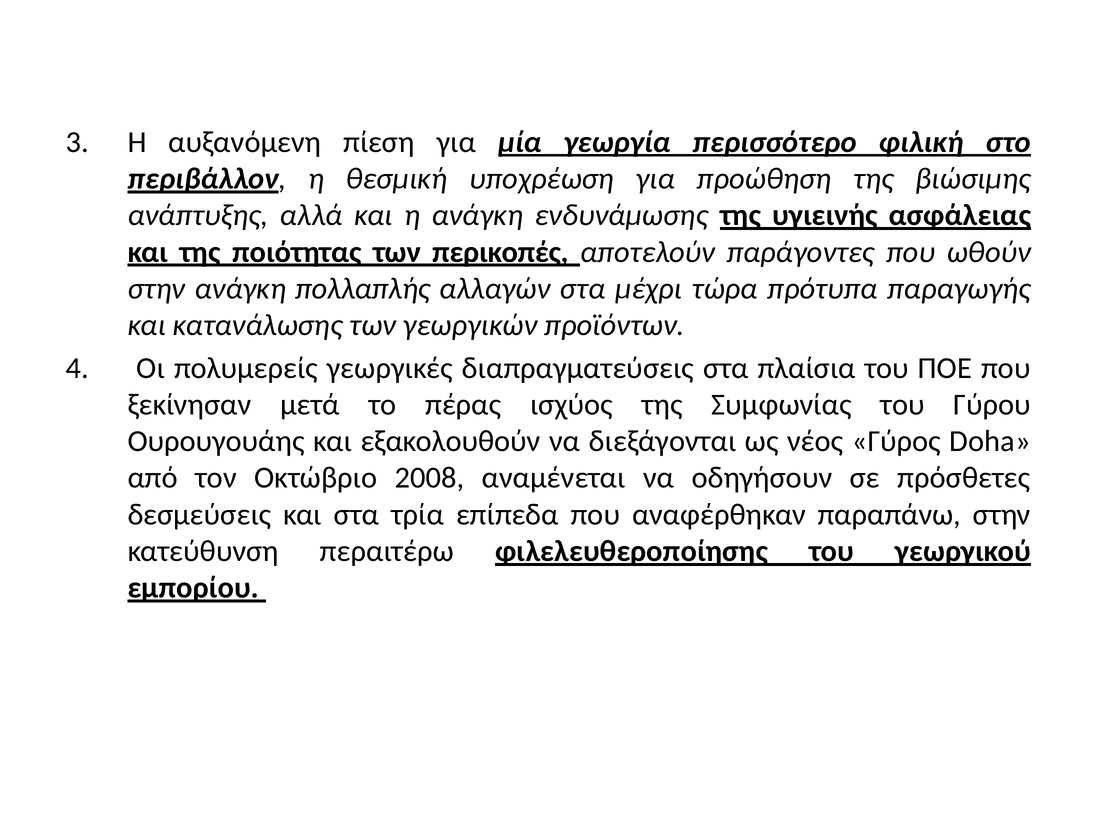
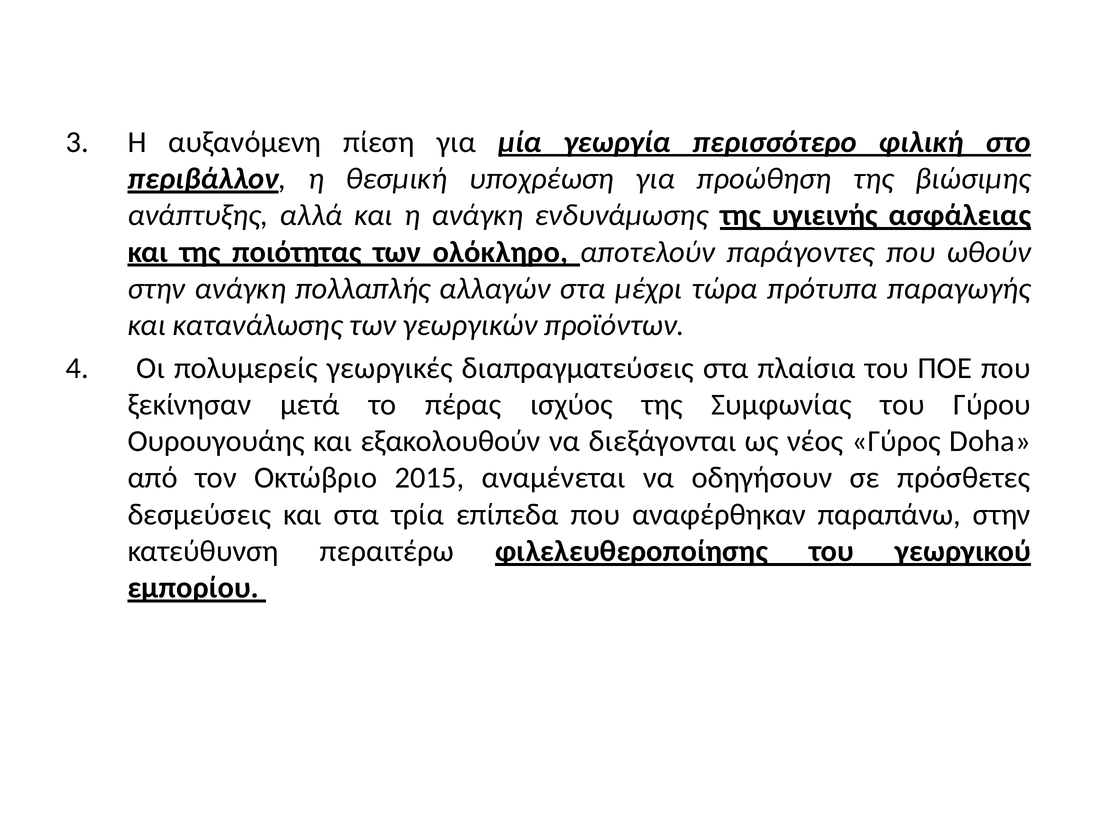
περικοπές: περικοπές -> ολόκληρο (500, 252)
2008: 2008 -> 2015 (430, 478)
